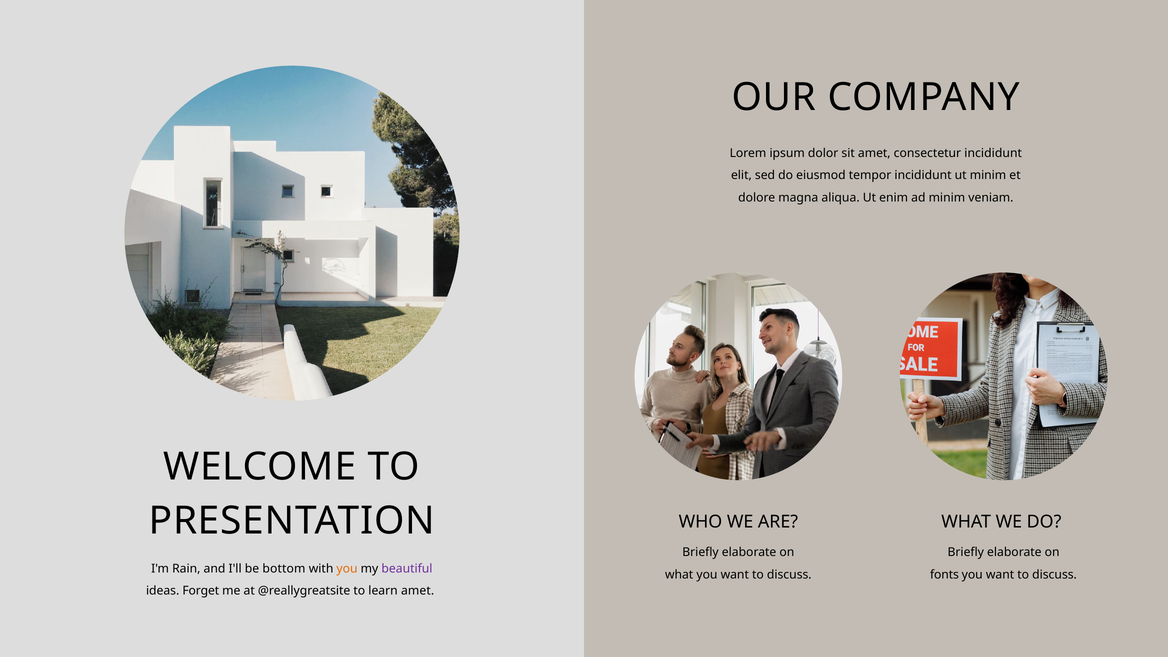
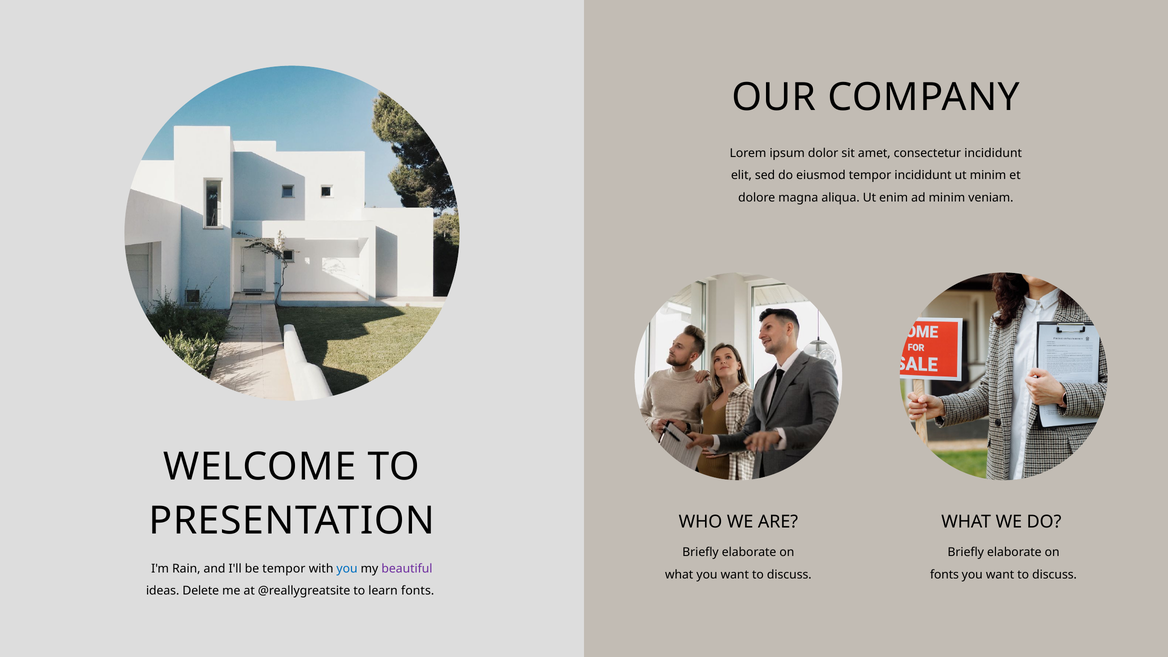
be bottom: bottom -> tempor (284, 569)
you colour: orange -> blue (347, 569)
Forget: Forget -> Delete (201, 591)
learn amet: amet -> fonts (418, 591)
